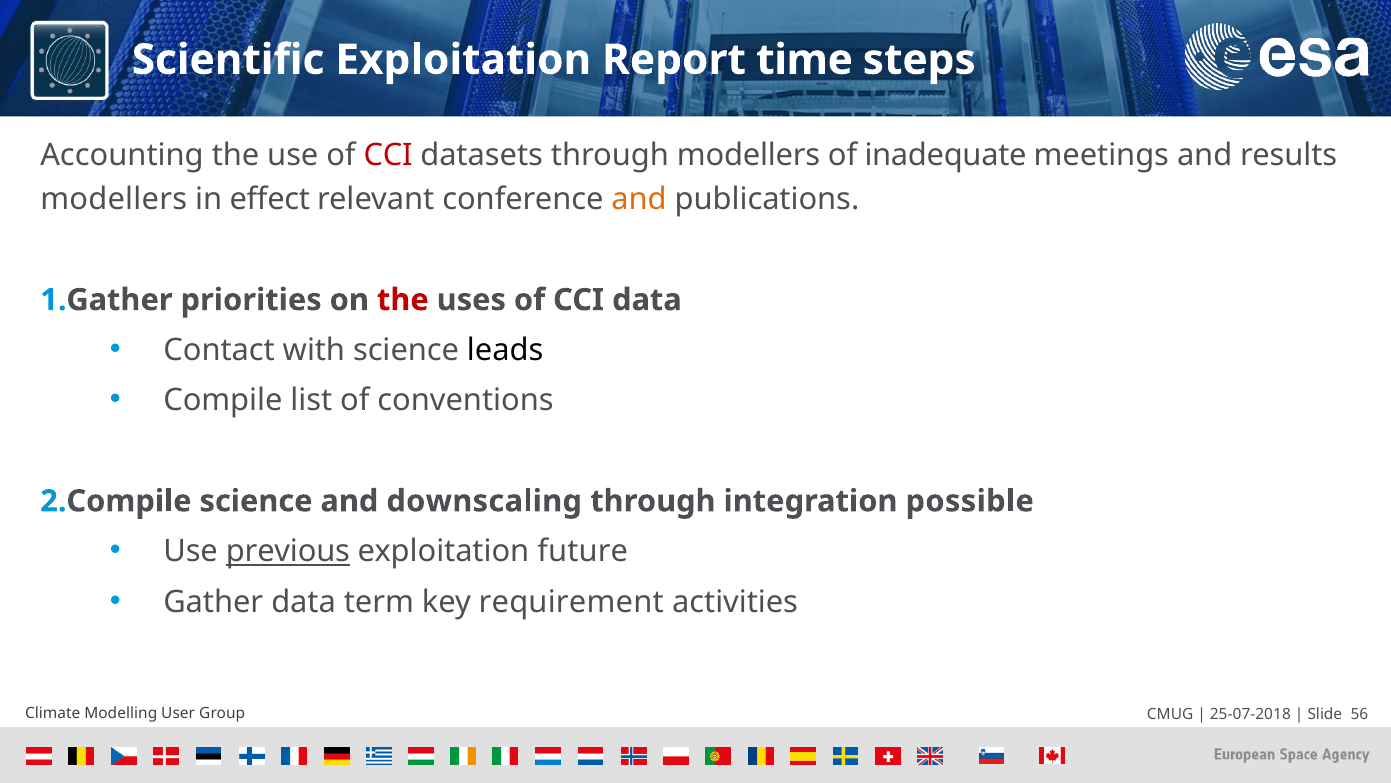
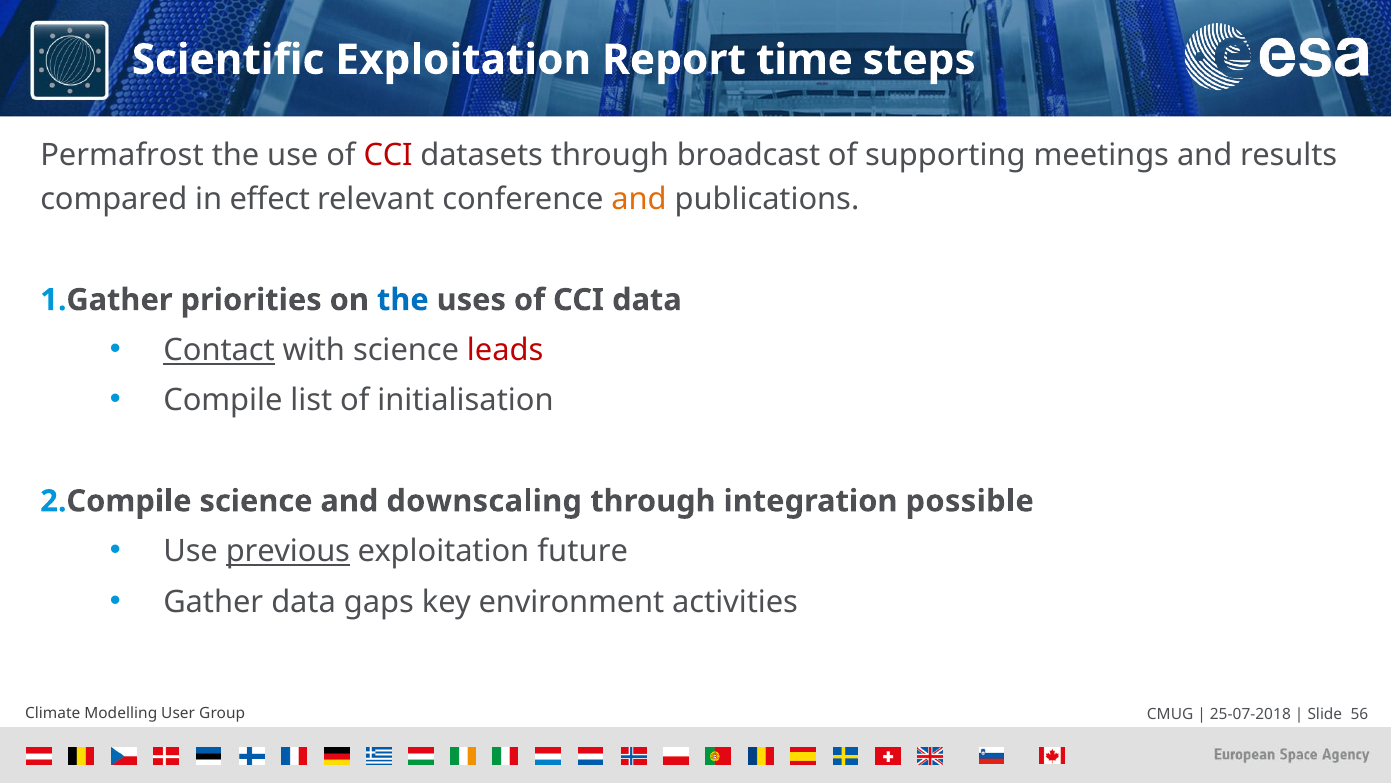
Accounting: Accounting -> Permafrost (122, 155)
through modellers: modellers -> broadcast (749, 155)
inadequate: inadequate -> supporting (945, 155)
modellers: modellers -> compared (114, 199)
the colour: red -> blue (403, 300)
Contact underline: none -> present (219, 350)
leads colour: black -> red (505, 350)
conventions: conventions -> initialisation (465, 400)
term: term -> gaps (379, 601)
requirement: requirement -> environment (571, 601)
